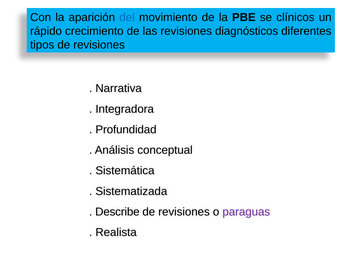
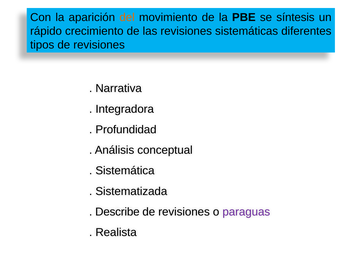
del colour: blue -> orange (127, 17)
clínicos: clínicos -> síntesis (295, 17)
diagnósticos: diagnósticos -> sistemáticas (247, 31)
